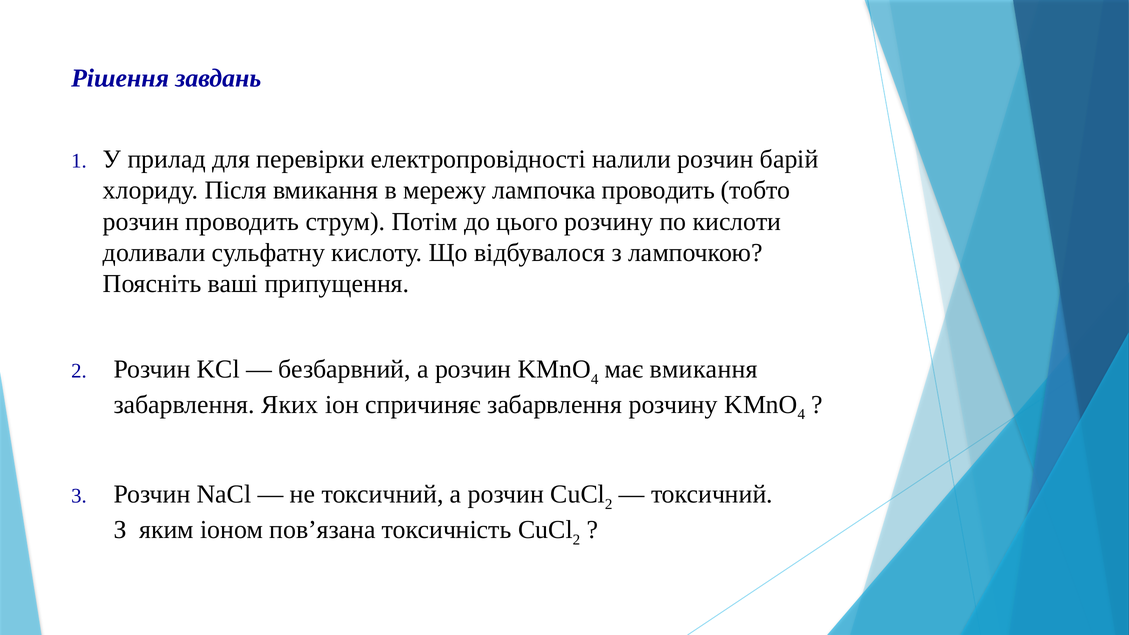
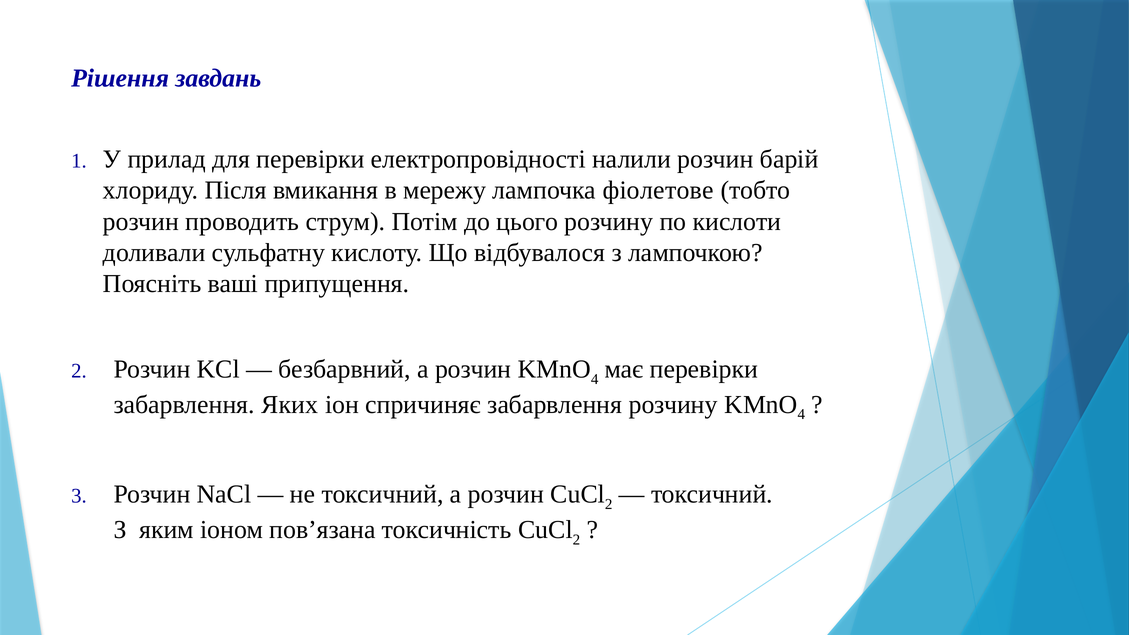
лампочка проводить: проводить -> фіолетове (658, 190)
має вмикання: вмикання -> перевірки (704, 369)
